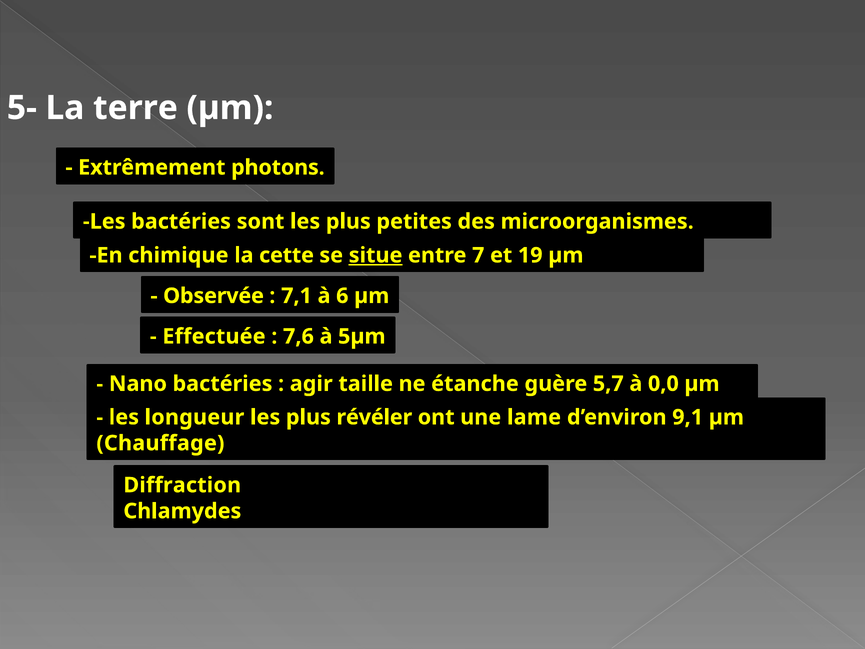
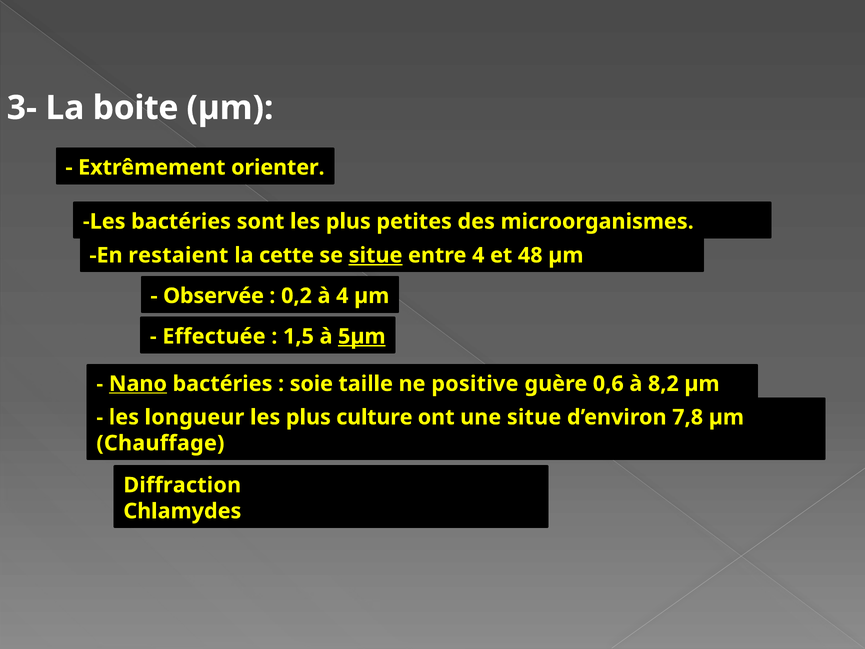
5-: 5- -> 3- (22, 108)
terre: terre -> boite (136, 108)
photons: photons -> orienter (278, 167)
chimique: chimique -> restaient (178, 255)
entre 7: 7 -> 4 (478, 255)
19: 19 -> 48 (530, 255)
7,1: 7,1 -> 0,2 (297, 296)
à 6: 6 -> 4 (342, 296)
7,6: 7,6 -> 1,5 (298, 336)
5µm underline: none -> present (362, 336)
Nano underline: none -> present (138, 384)
agir: agir -> soie (311, 384)
étanche: étanche -> positive (475, 384)
5,7: 5,7 -> 0,6 (608, 384)
0,0: 0,0 -> 8,2 (663, 384)
révéler: révéler -> culture (374, 417)
une lame: lame -> situe (534, 417)
9,1: 9,1 -> 7,8 (688, 417)
